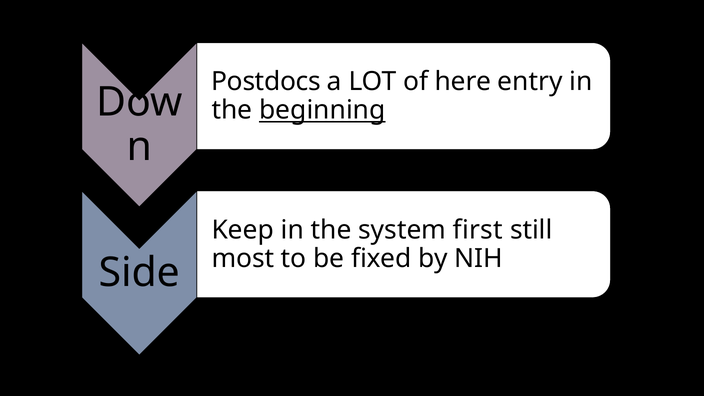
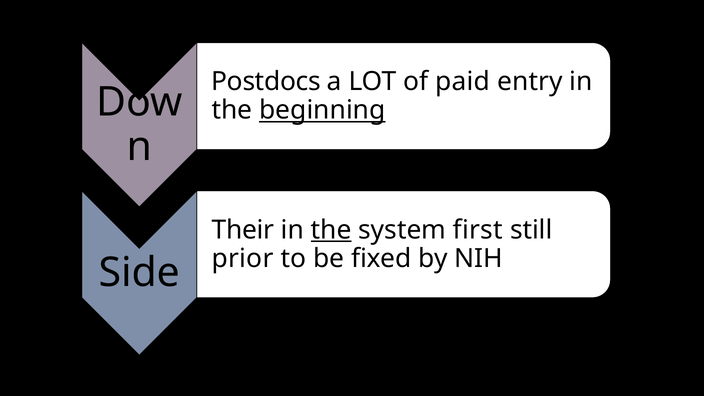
here: here -> paid (463, 82)
Keep: Keep -> Their (243, 230)
the underline: none -> present (331, 230)
most: most -> prior (243, 258)
